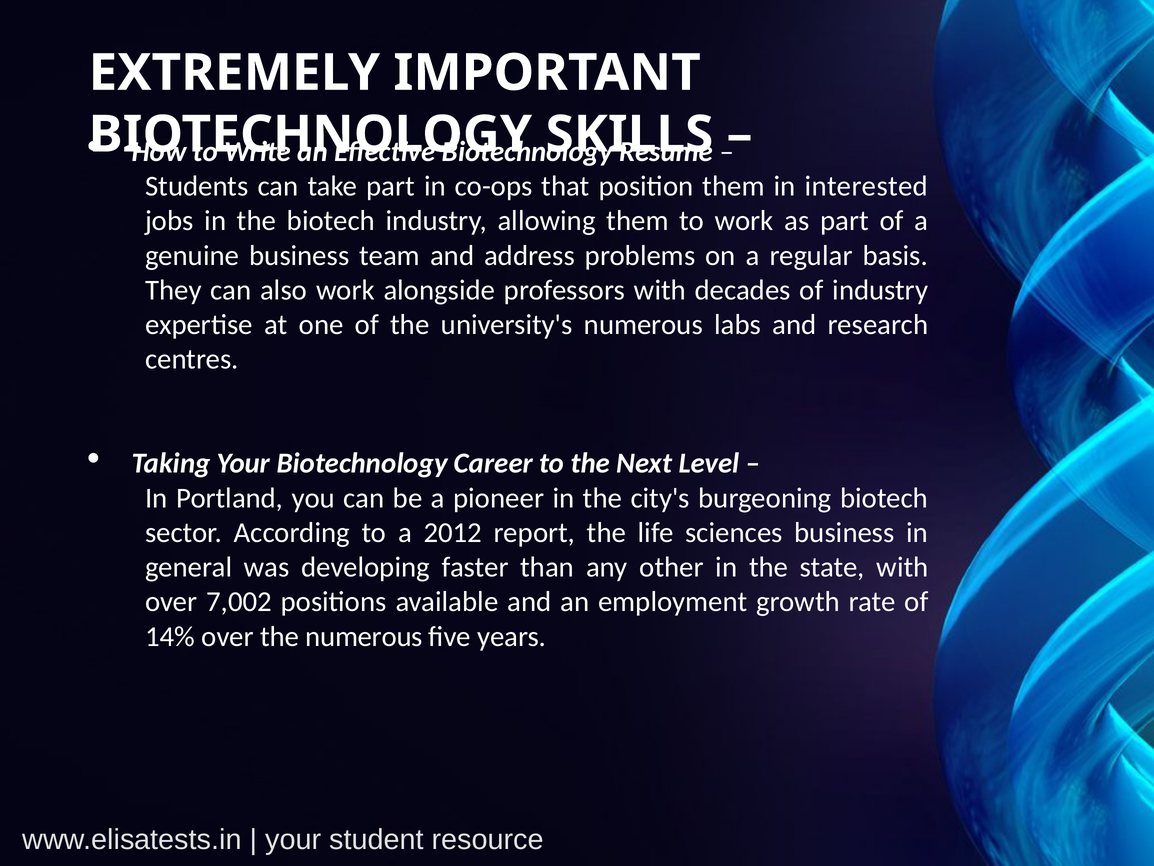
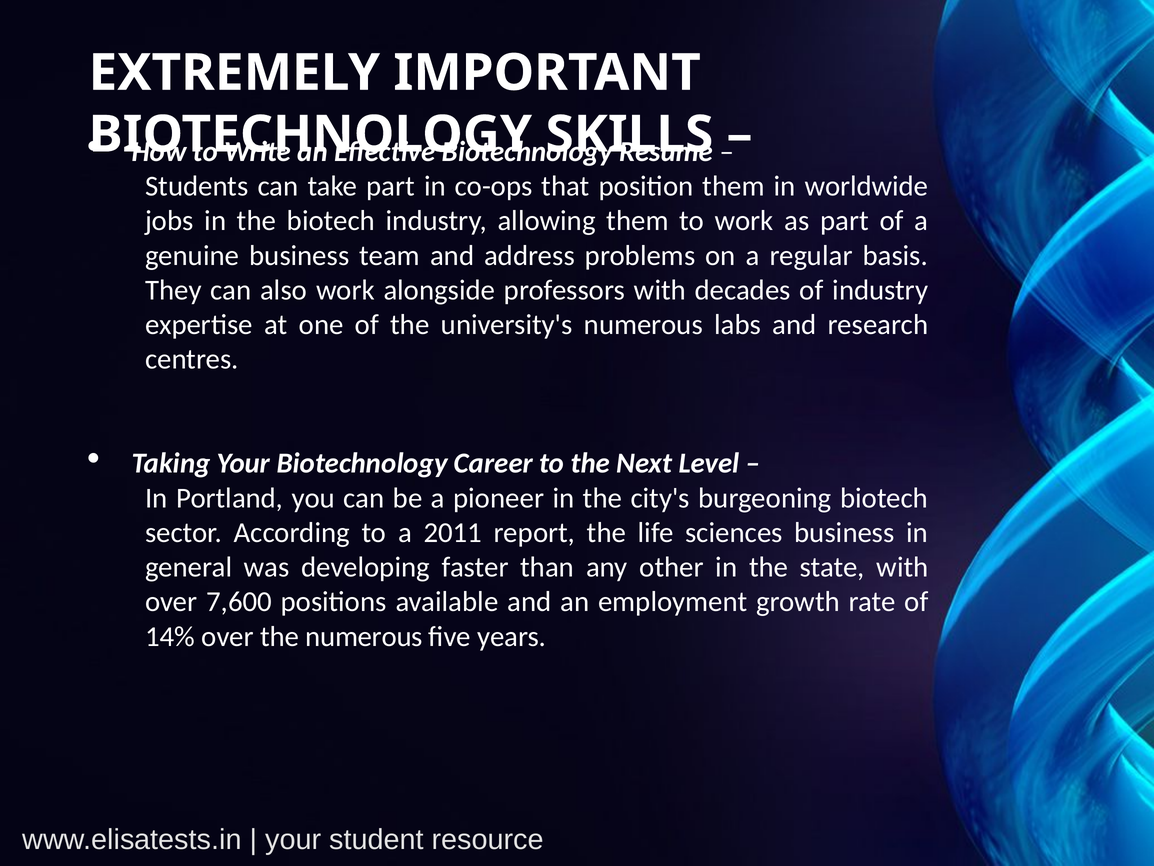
interested: interested -> worldwide (866, 186)
2012: 2012 -> 2011 (453, 532)
7,002: 7,002 -> 7,600 (239, 602)
